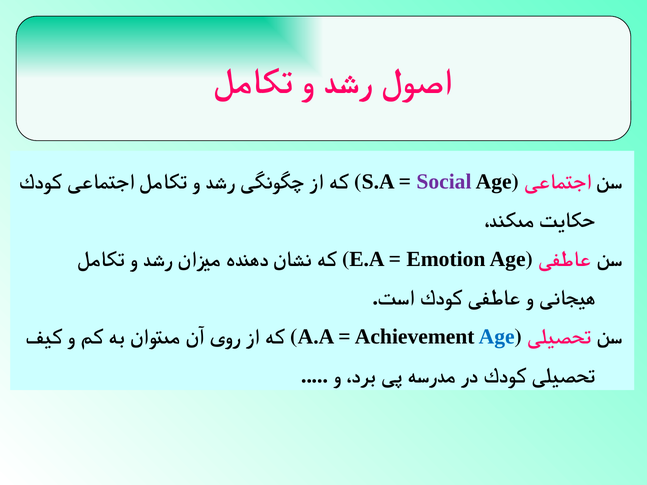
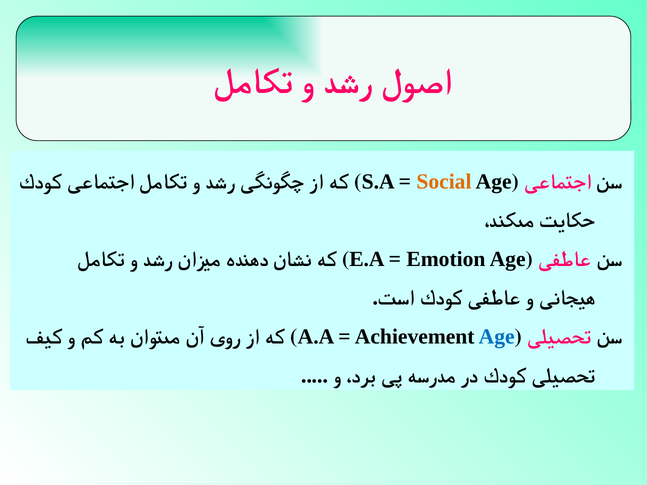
Social colour: purple -> orange (444, 182)
